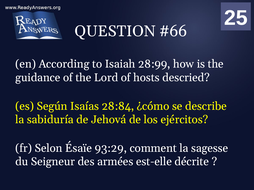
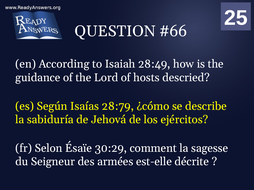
28:99: 28:99 -> 28:49 (154, 64)
28:84: 28:84 -> 28:79 (118, 106)
93:29: 93:29 -> 30:29 (111, 149)
